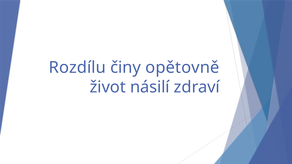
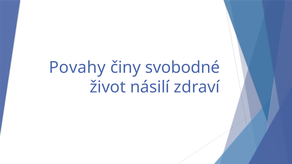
Rozdílu: Rozdílu -> Povahy (77, 67)
opětovně: opětovně -> svobodné (183, 67)
